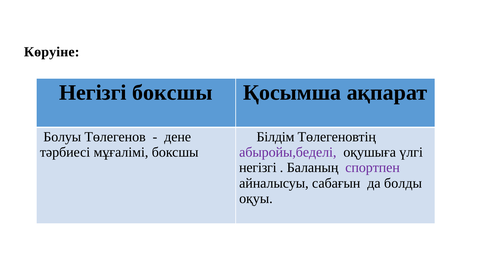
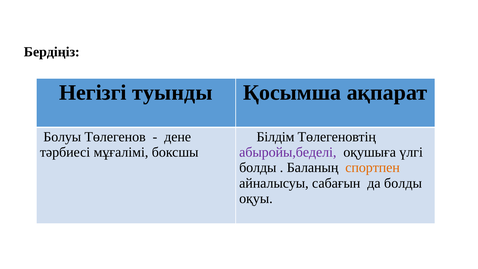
Көруіне: Көруіне -> Бердіңіз (52, 52)
Негізгі боксшы: боксшы -> туынды (172, 92)
негізгі: негізгі -> болды (258, 168)
спортпен colour: purple -> orange (373, 168)
